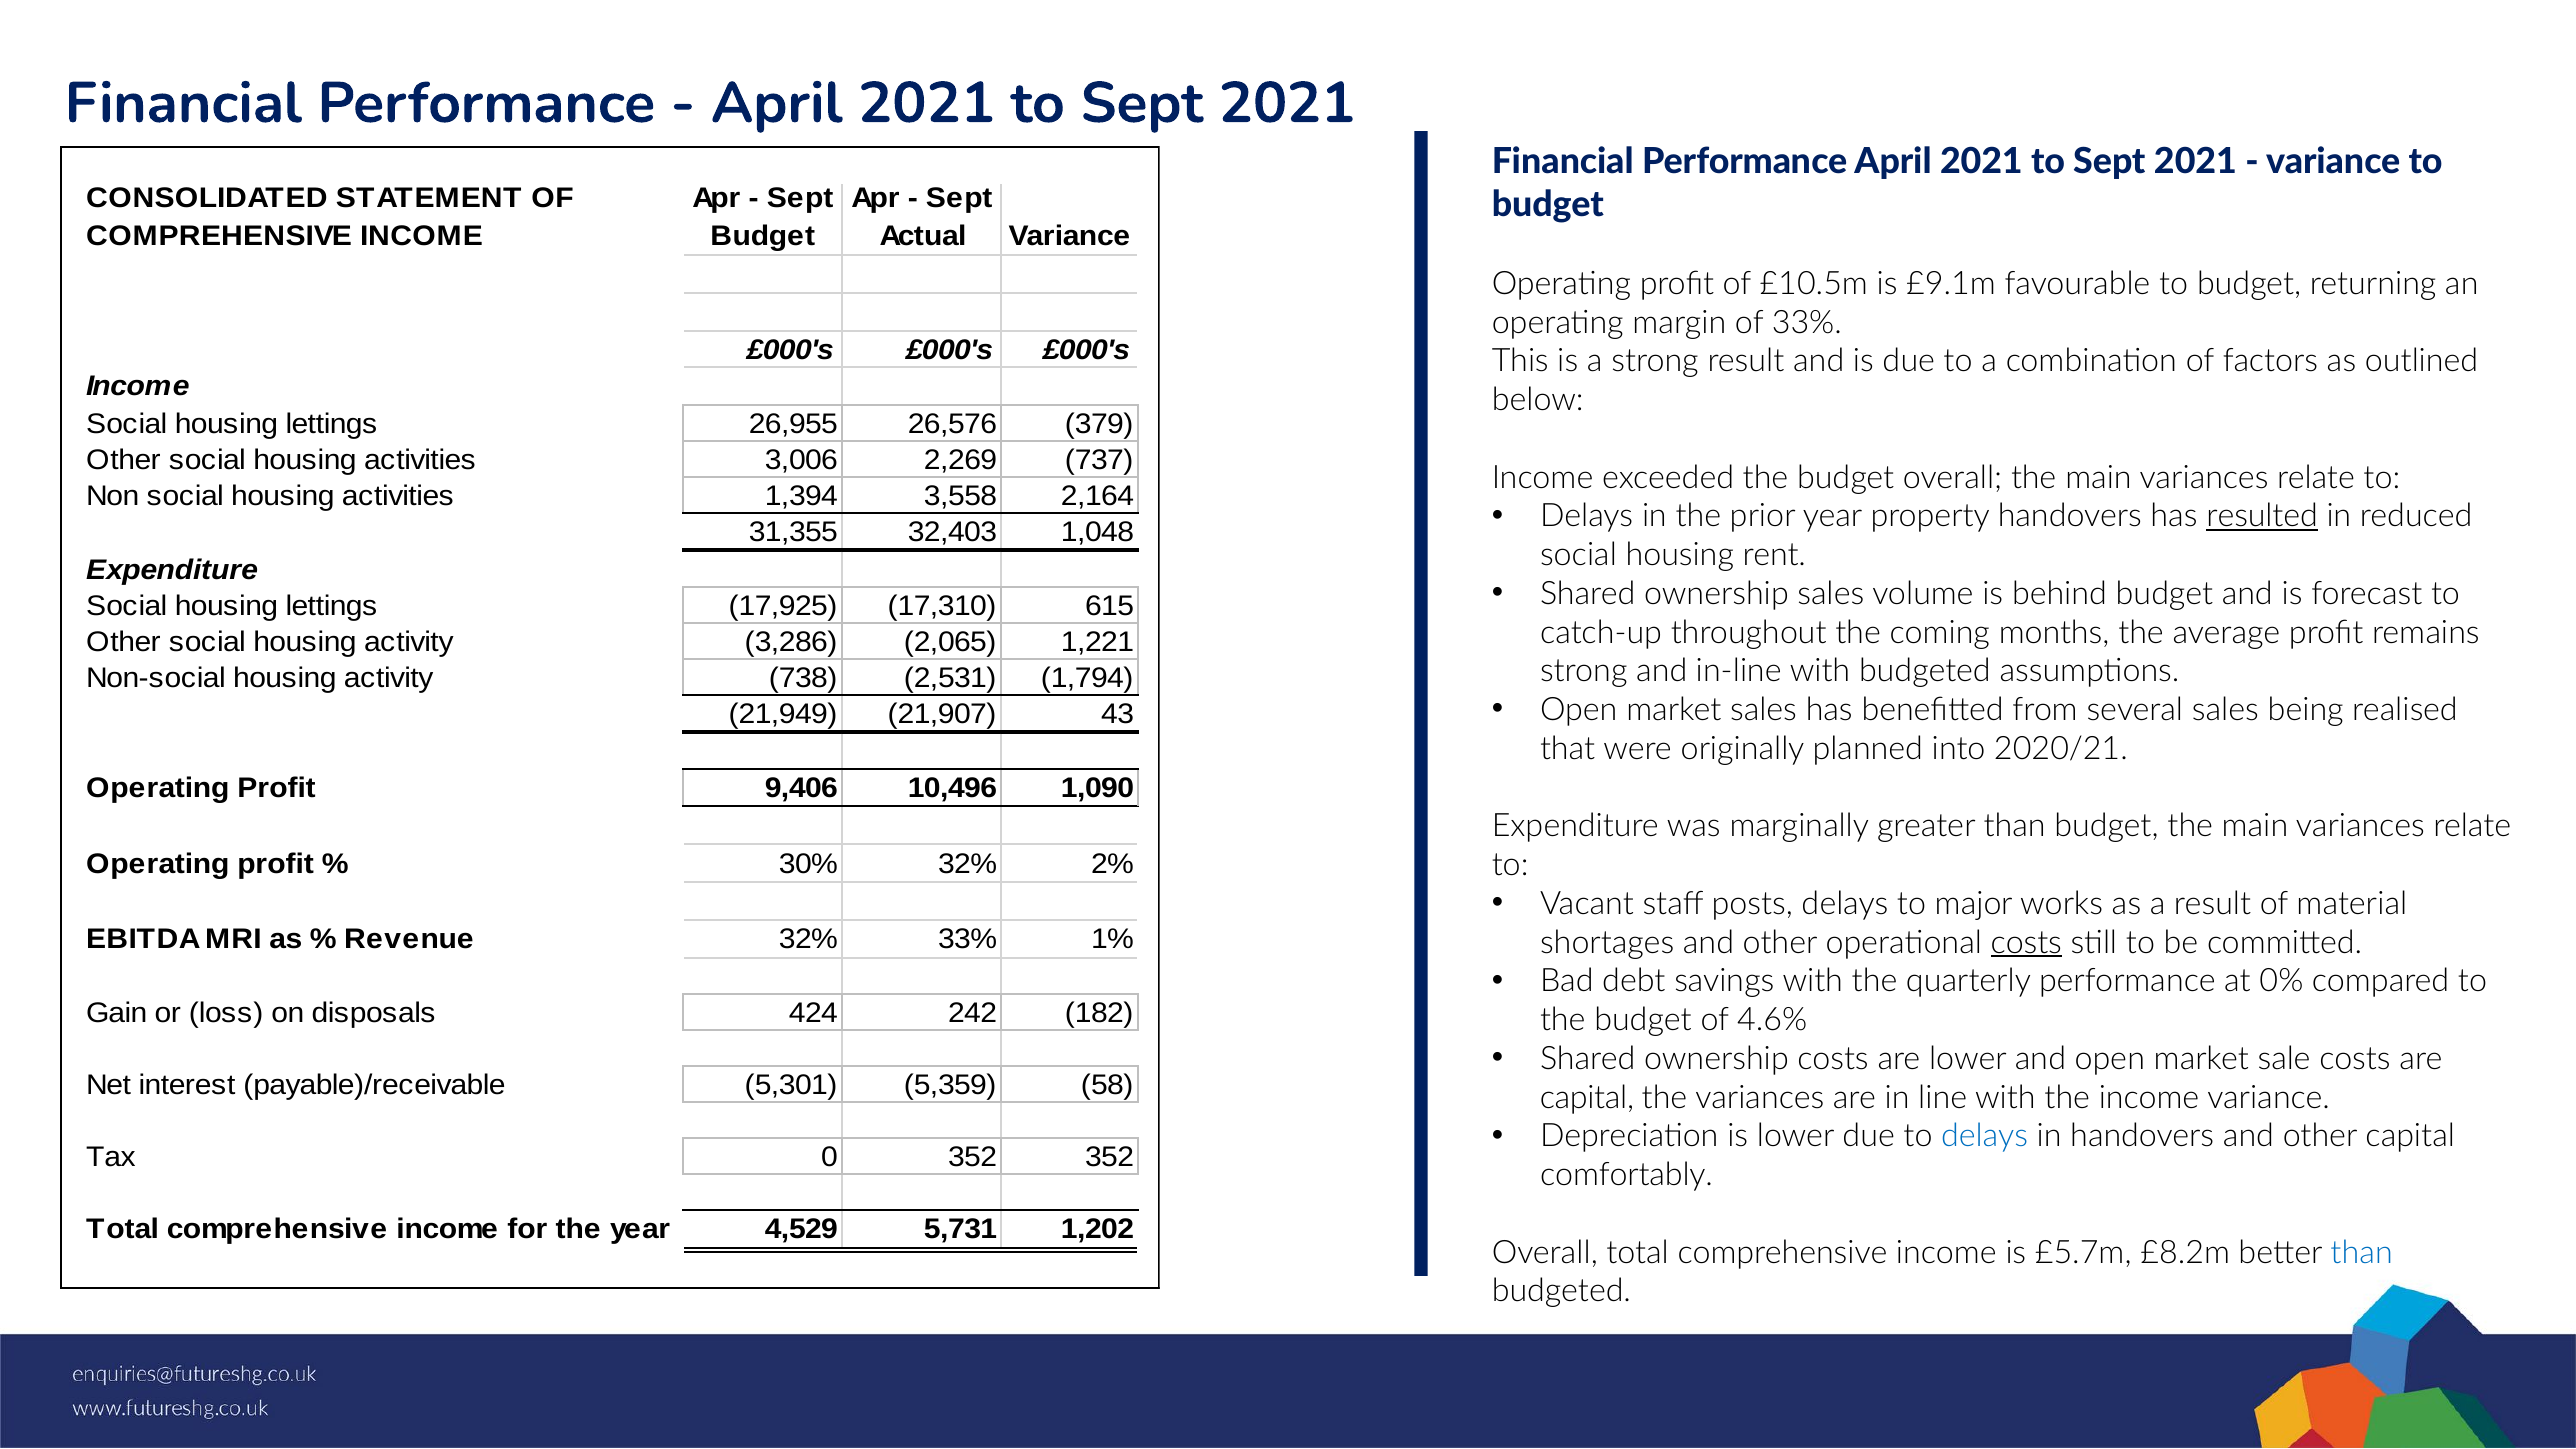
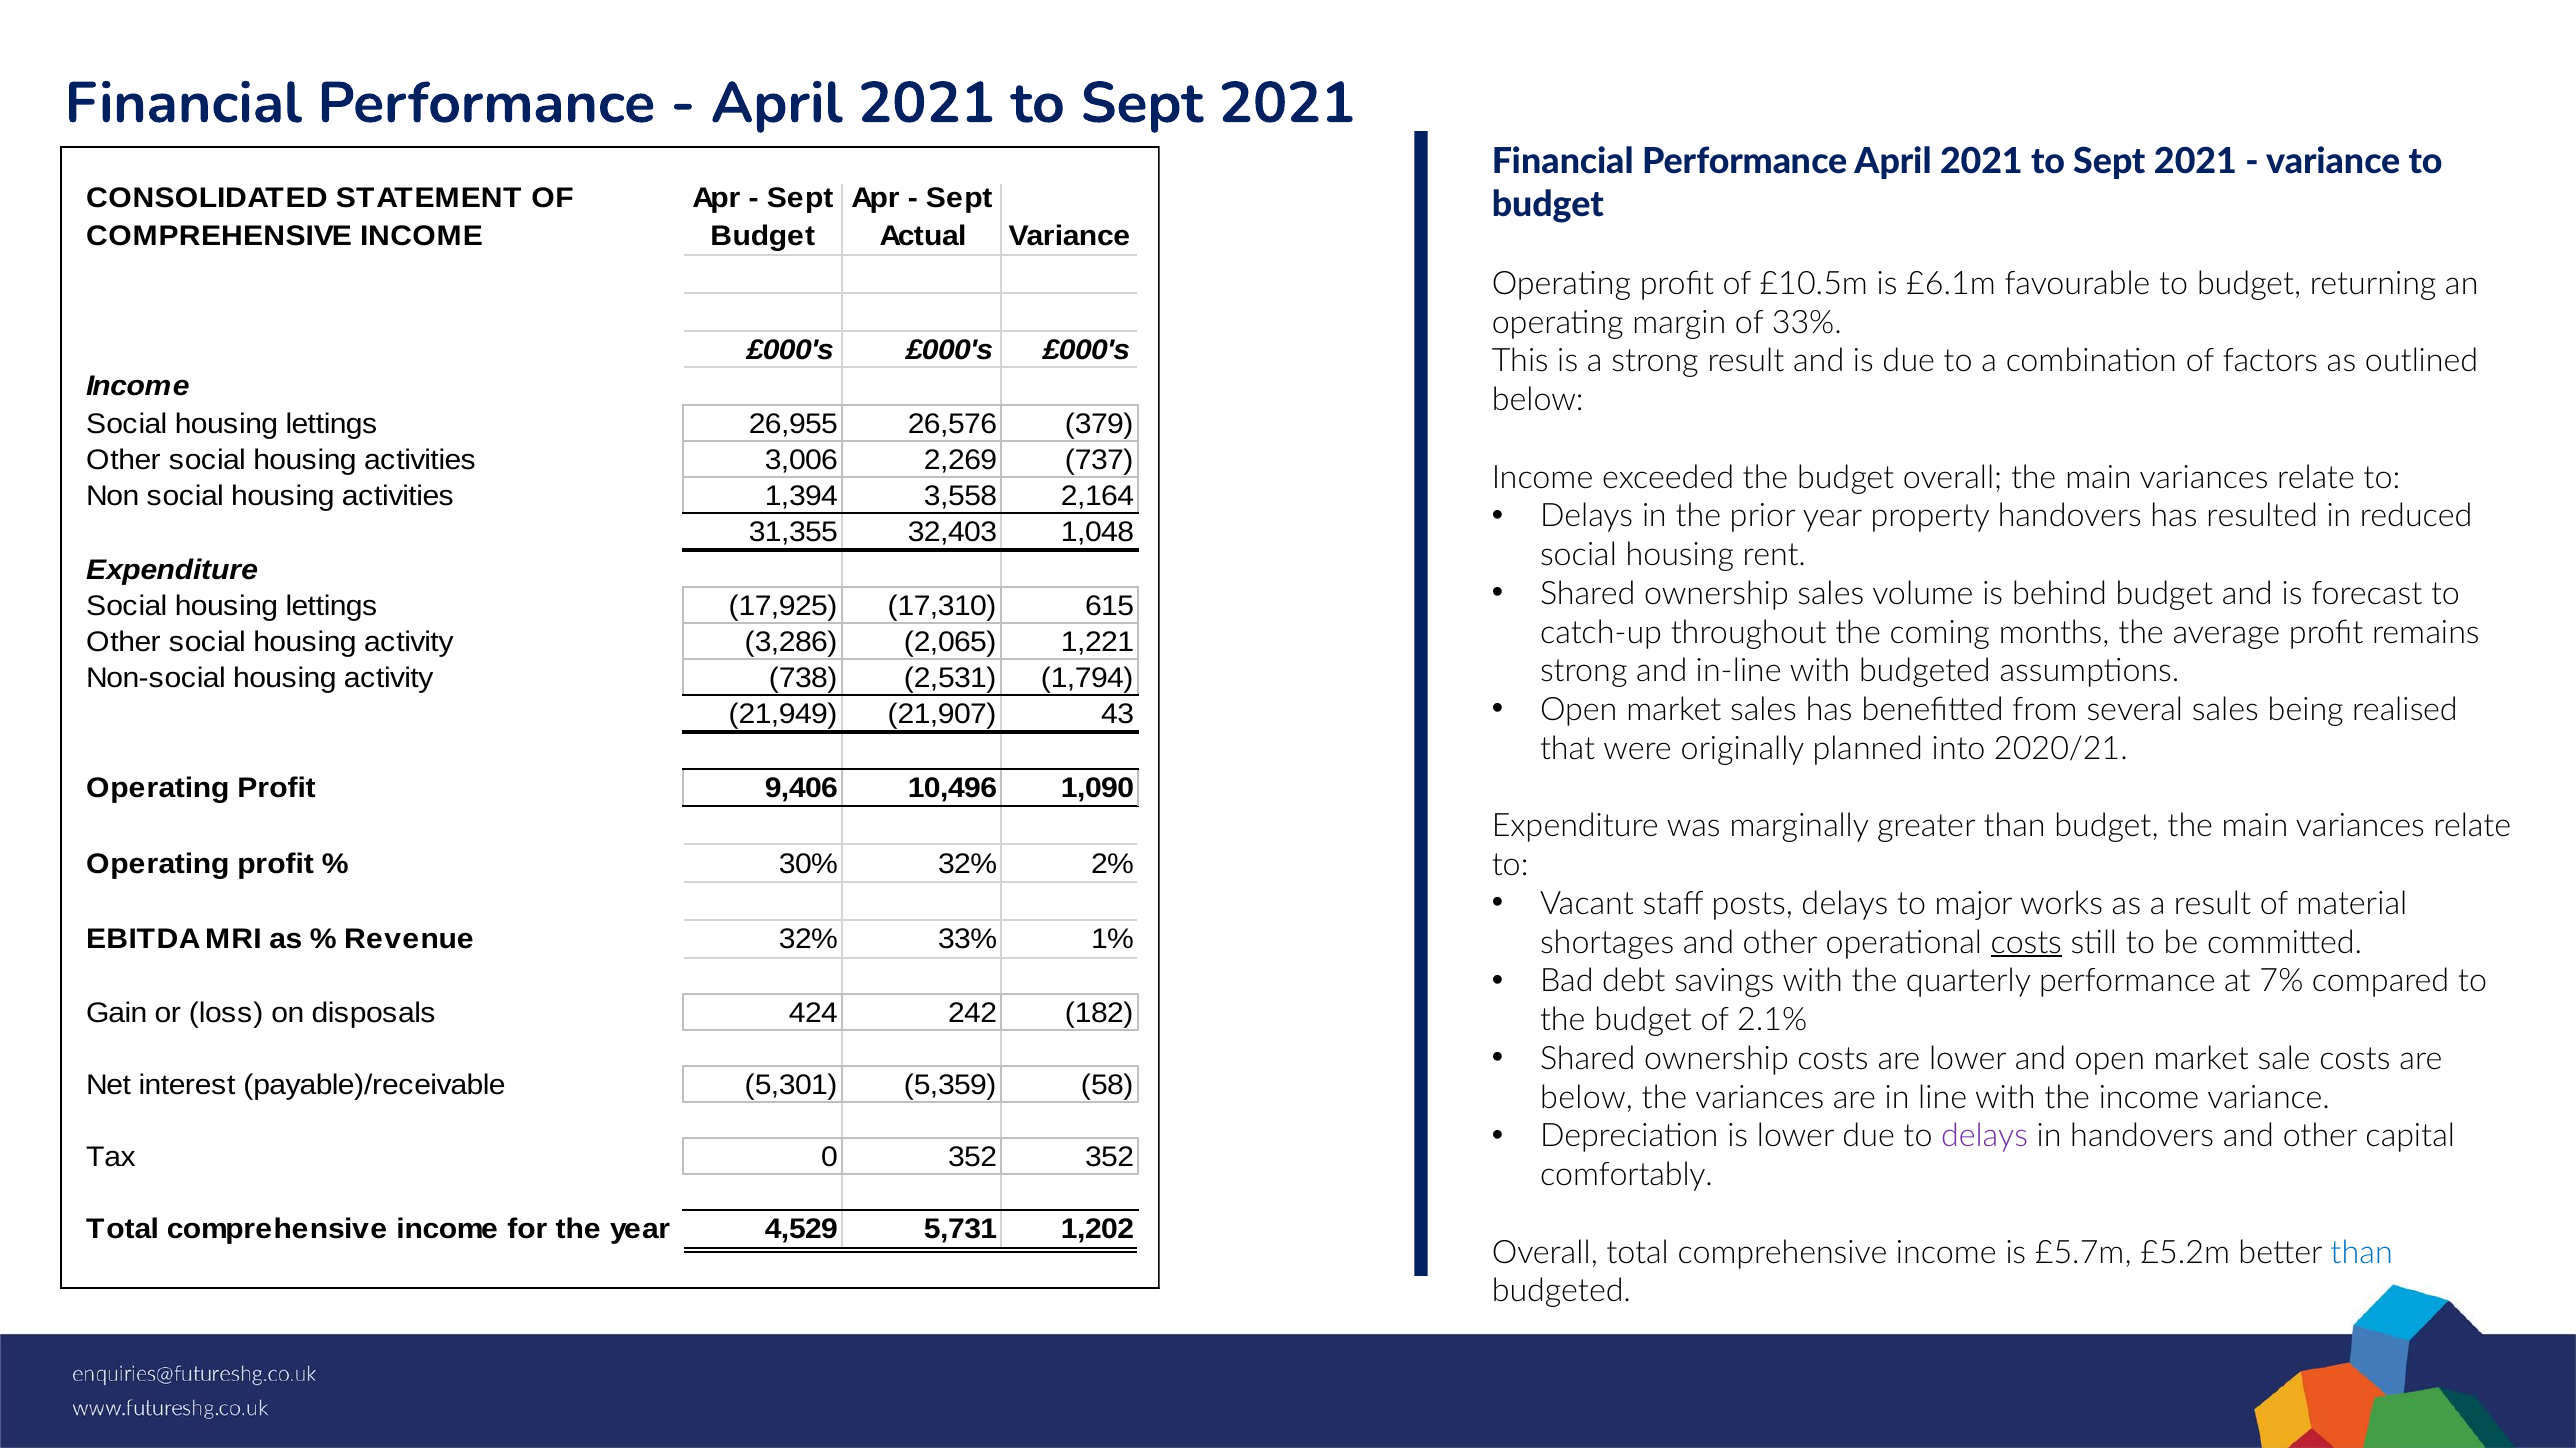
£9.1m: £9.1m -> £6.1m (1951, 284)
resulted underline: present -> none (2262, 516)
0%: 0% -> 7% (2281, 981)
4.6%: 4.6% -> 2.1% (1772, 1020)
capital: capital -> below (1587, 1097)
delays colour: blue -> purple (1985, 1136)
£8.2m: £8.2m -> £5.2m (2185, 1252)
